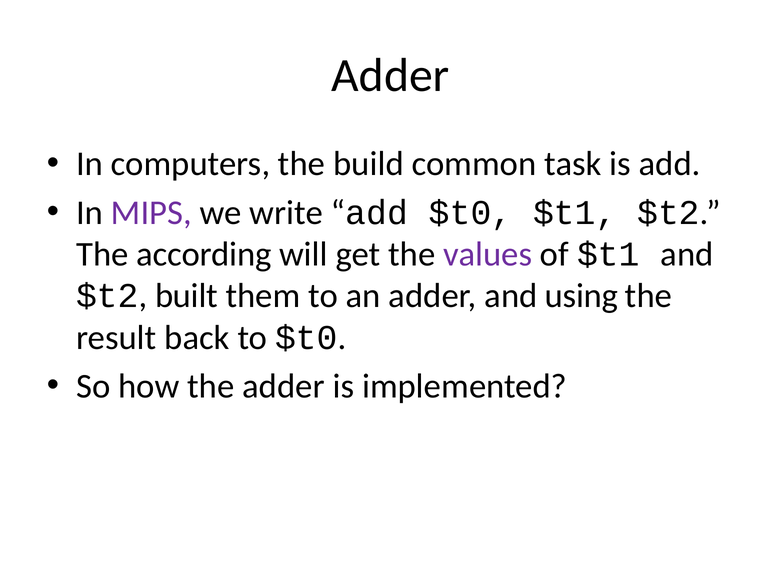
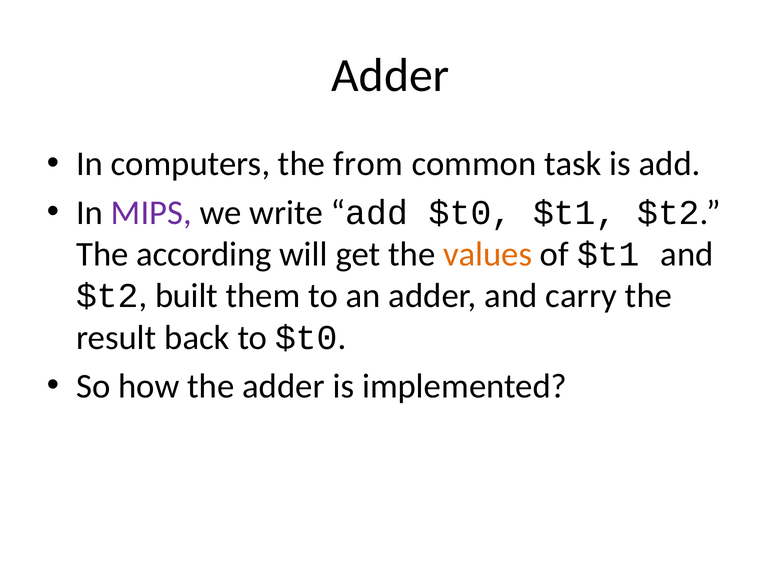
build: build -> from (368, 164)
values colour: purple -> orange (488, 254)
using: using -> carry (581, 296)
